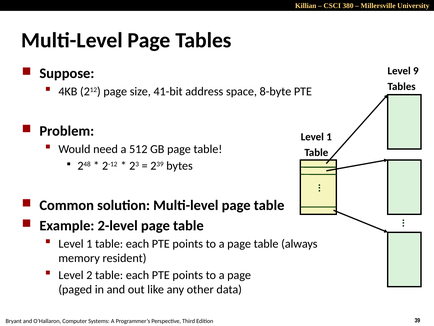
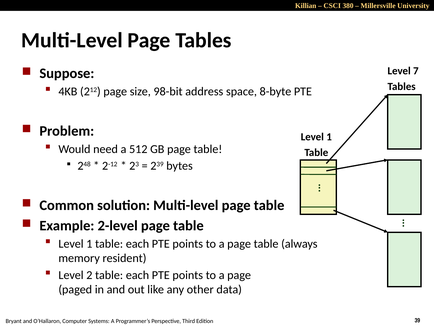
9: 9 -> 7 (416, 71)
41-bit: 41-bit -> 98-bit (168, 91)
